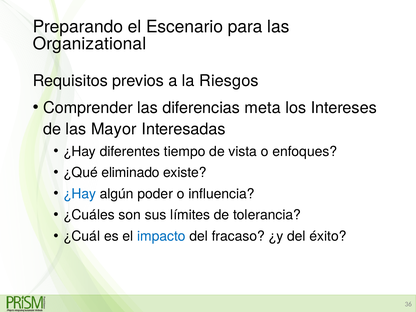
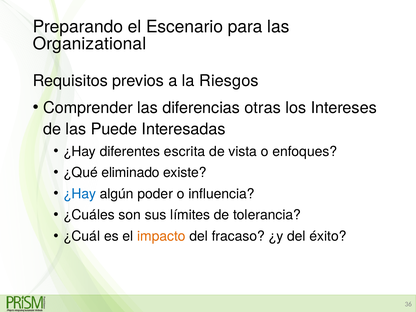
meta: meta -> otras (263, 108)
Mayor: Mayor -> Puede (114, 129)
tiempo: tiempo -> escrita (185, 151)
impacto colour: blue -> orange (161, 236)
